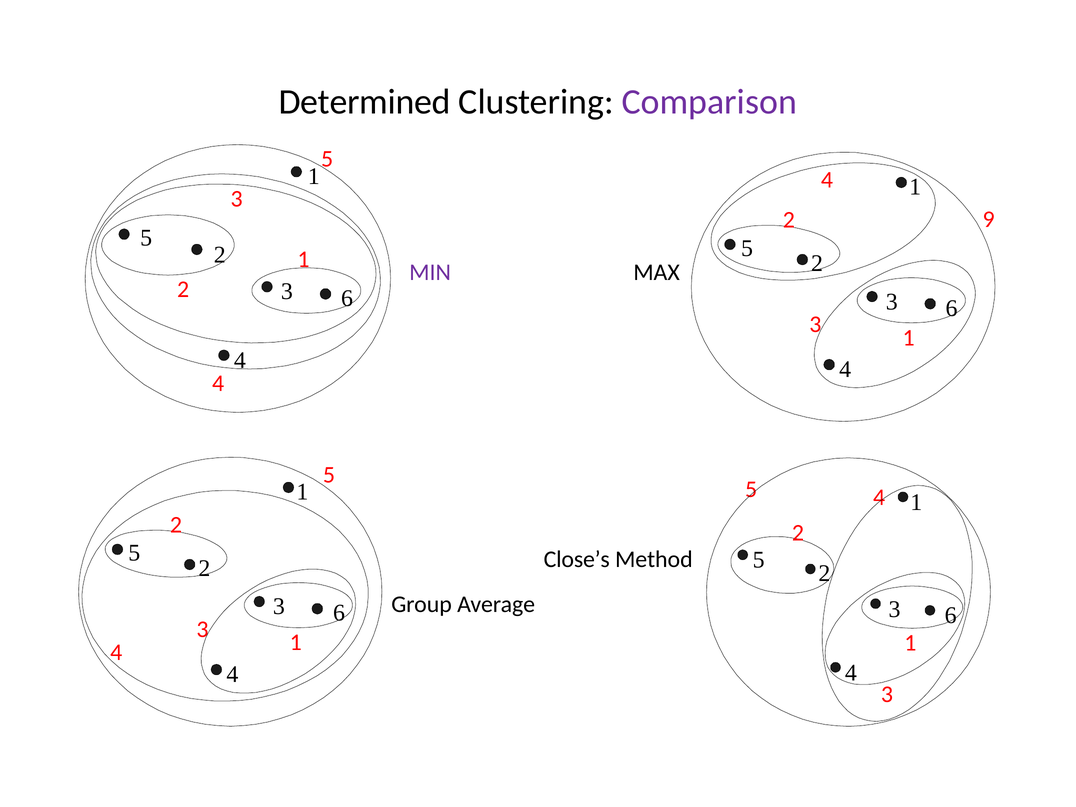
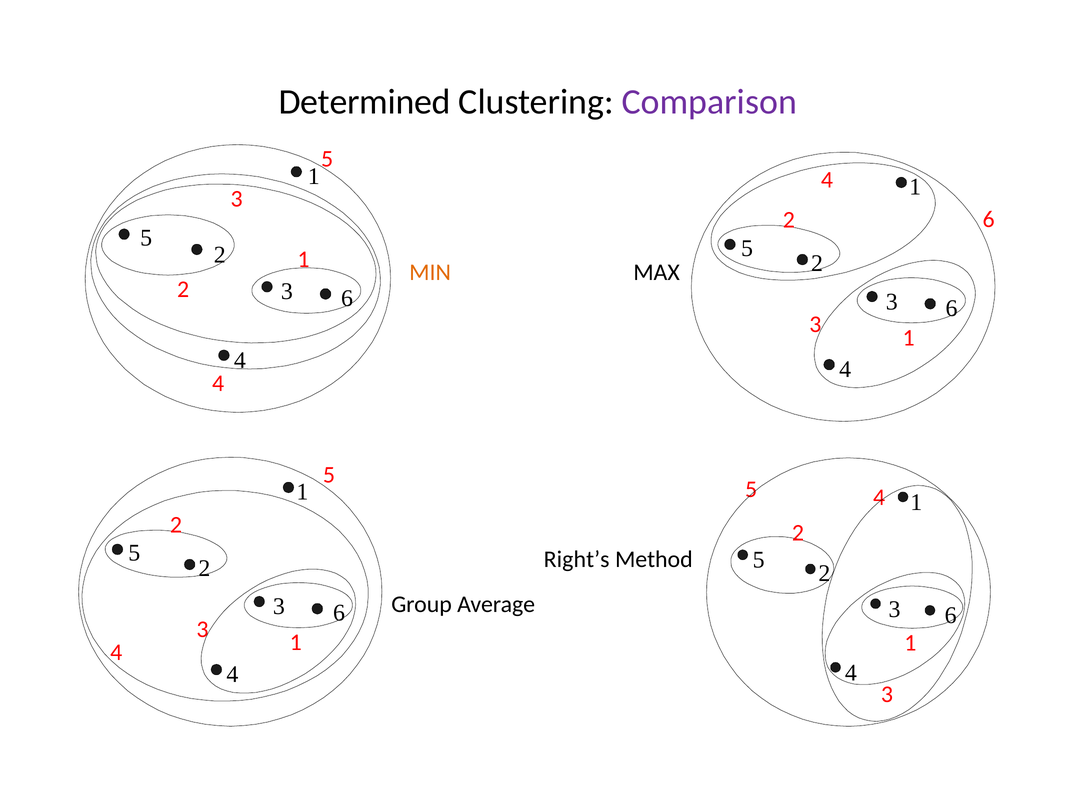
2 9: 9 -> 6 (989, 220)
MIN colour: purple -> orange (430, 272)
Close’s: Close’s -> Right’s (577, 559)
